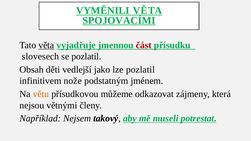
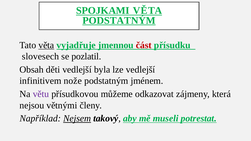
VYMĚNILI: VYMĚNILI -> SPOJKAMI (103, 11)
SPOJOVACÍMI: SPOJOVACÍMI -> PODSTATNÝM (119, 20)
jako: jako -> byla (102, 70)
lze pozlatil: pozlatil -> vedlejší (140, 70)
větu colour: orange -> purple (41, 94)
Nejsem underline: none -> present (77, 119)
